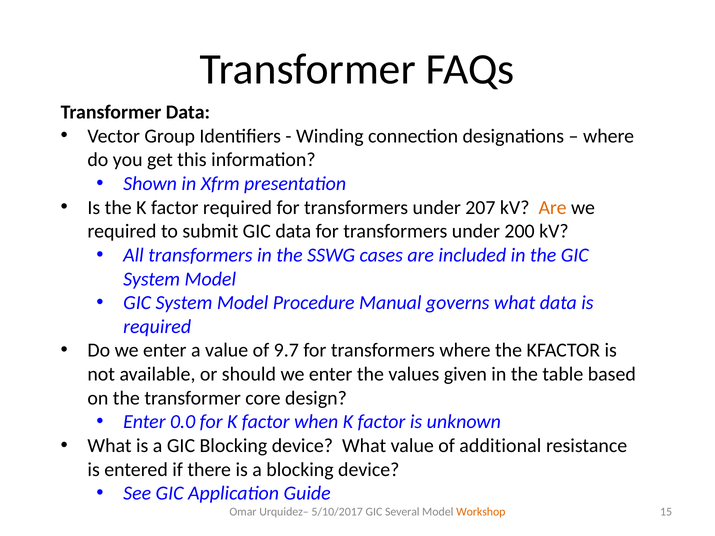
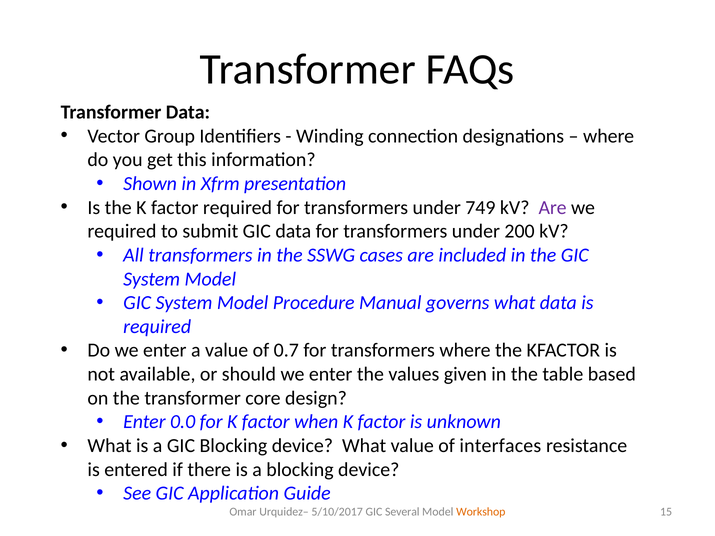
207: 207 -> 749 (480, 208)
Are colour: orange -> purple (553, 208)
9.7: 9.7 -> 0.7 (286, 351)
additional: additional -> interfaces (500, 446)
